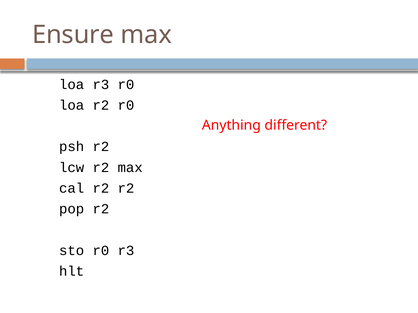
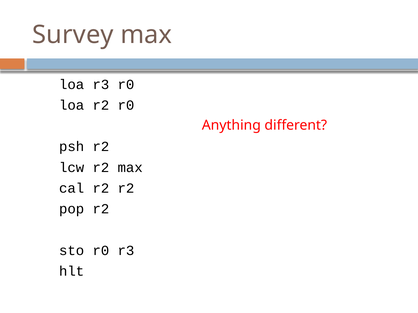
Ensure: Ensure -> Survey (73, 35)
